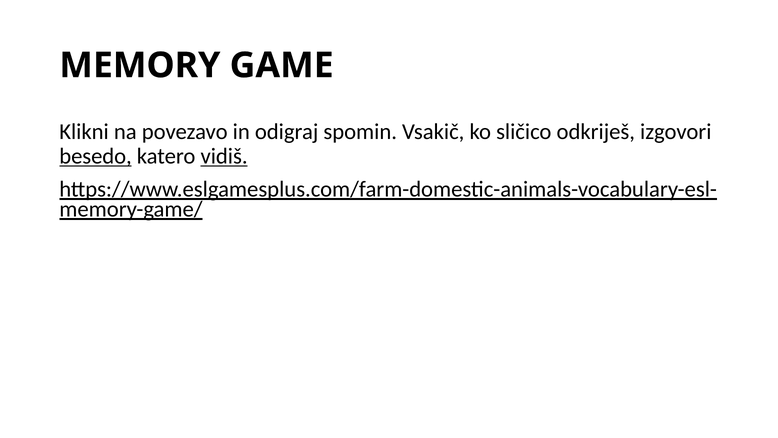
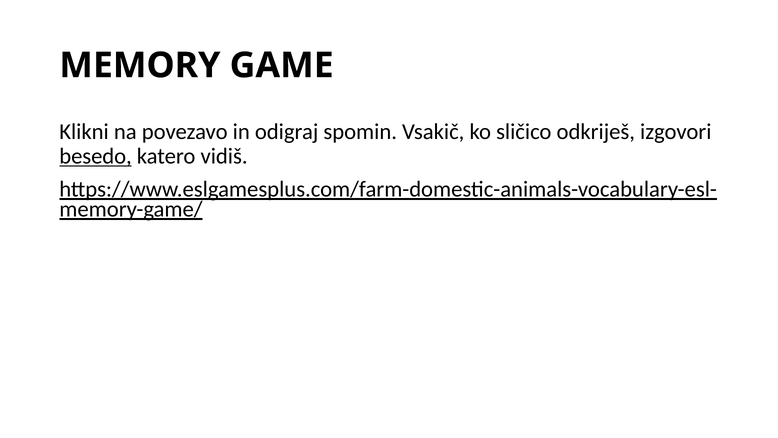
vidiš underline: present -> none (224, 156)
